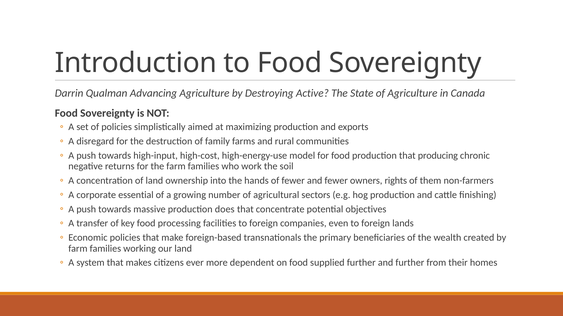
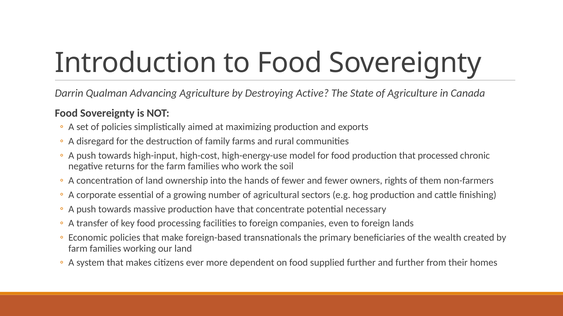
producing: producing -> processed (438, 156)
does: does -> have (225, 210)
objectives: objectives -> necessary (366, 210)
